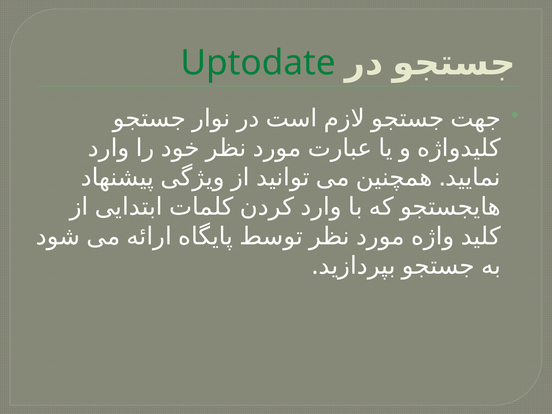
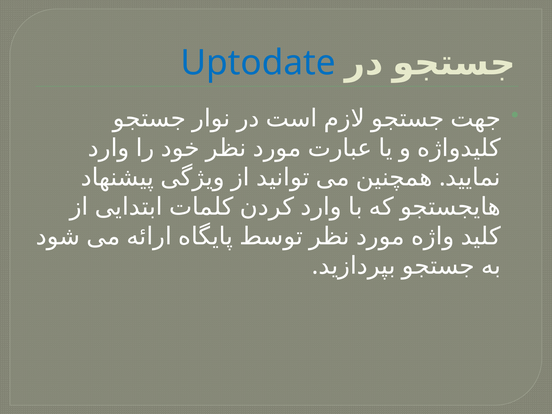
Uptodate colour: green -> blue (258, 63)
